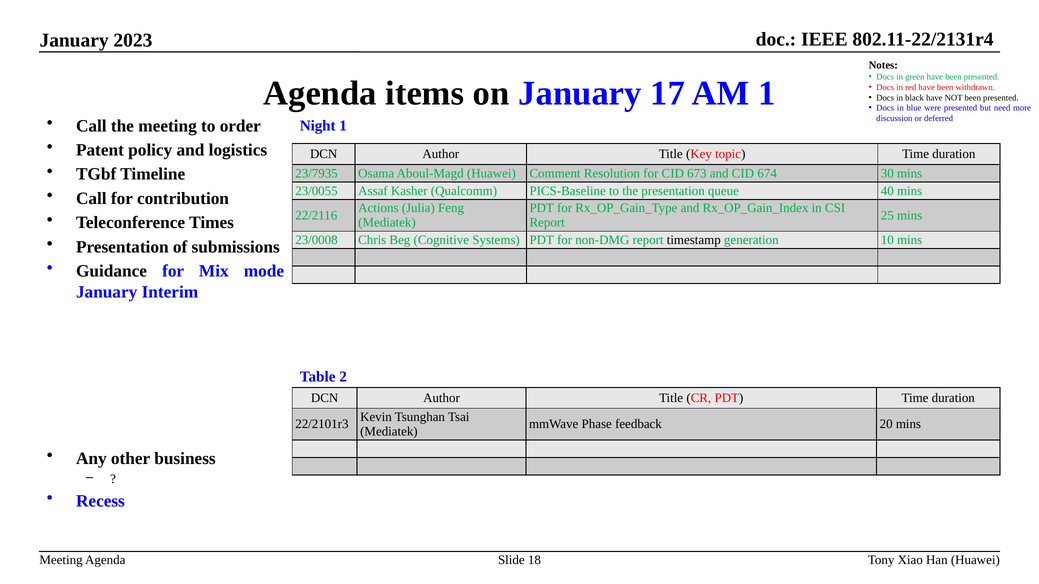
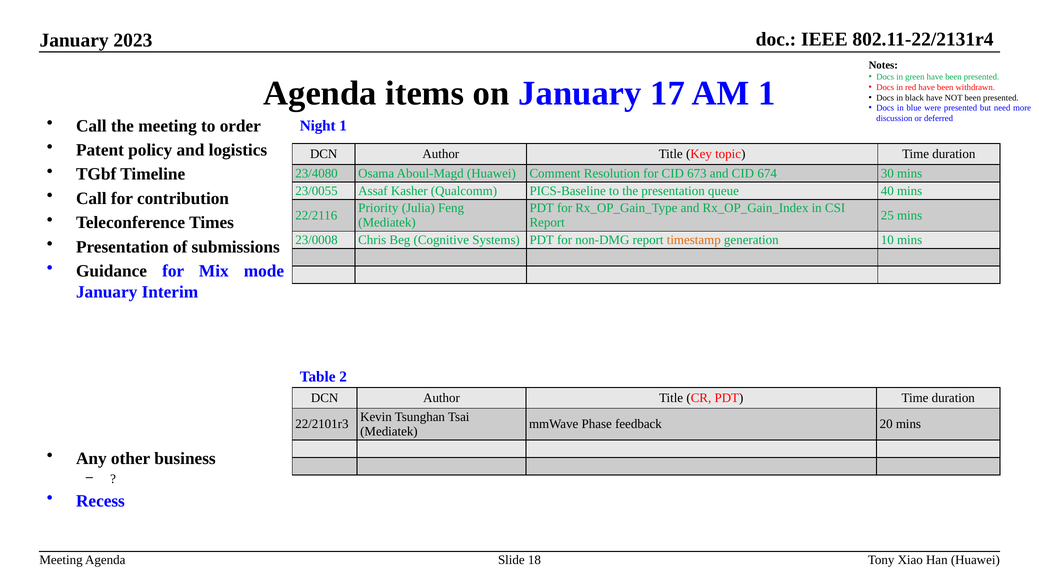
23/7935: 23/7935 -> 23/4080 (316, 173)
Actions: Actions -> Priority (378, 208)
timestamp colour: black -> orange (694, 240)
